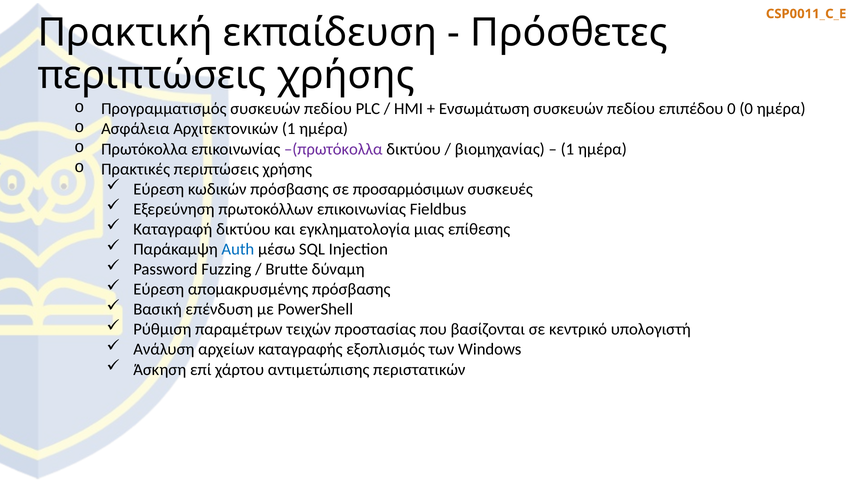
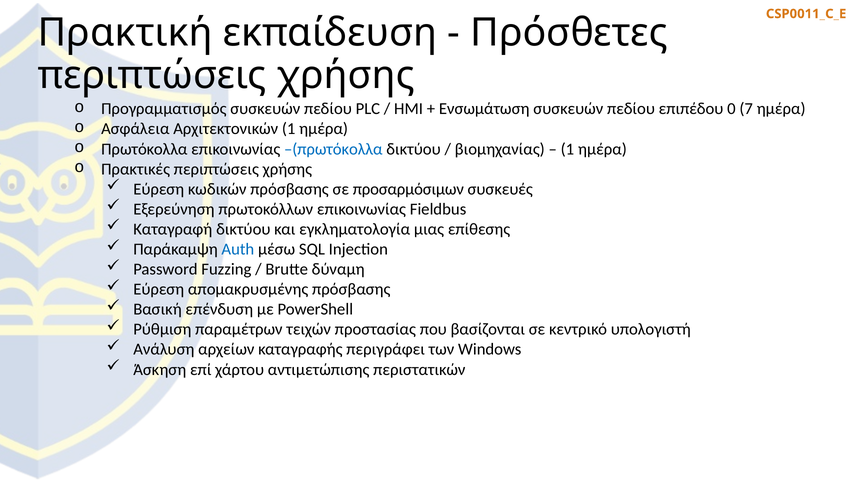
0 0: 0 -> 7 (746, 109)
–(πρωτόκολλα colour: purple -> blue (333, 149)
εξοπλισμός: εξοπλισμός -> περιγράφει (386, 349)
